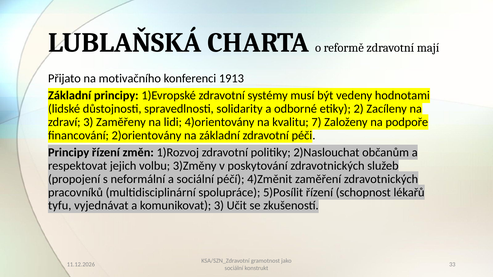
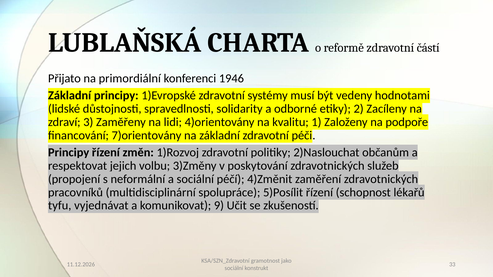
mají: mají -> částí (428, 48)
motivačního: motivačního -> primordiální (130, 79)
1913: 1913 -> 1946 (231, 79)
7: 7 -> 1 (316, 122)
2)orientovány: 2)orientovány -> 7)orientovány (147, 136)
komunikovat 3: 3 -> 9 (219, 206)
